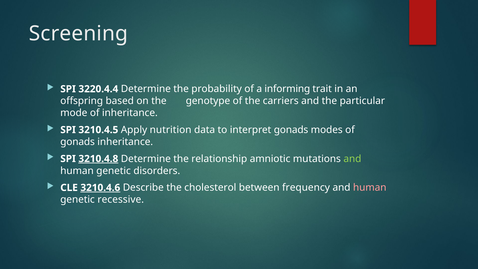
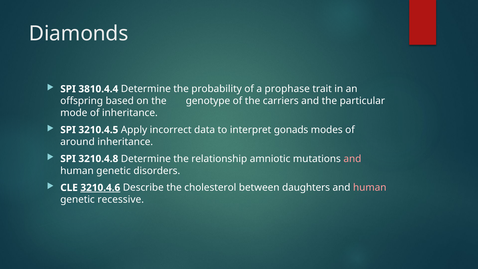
Screening: Screening -> Diamonds (79, 34)
3220.4.4: 3220.4.4 -> 3810.4.4 (98, 89)
informing: informing -> prophase (287, 89)
nutrition: nutrition -> incorrect (171, 130)
gonads: gonads -> around (78, 142)
3210.4.8 underline: present -> none (98, 159)
and colour: light green -> pink (352, 159)
frequency: frequency -> daughters (306, 188)
